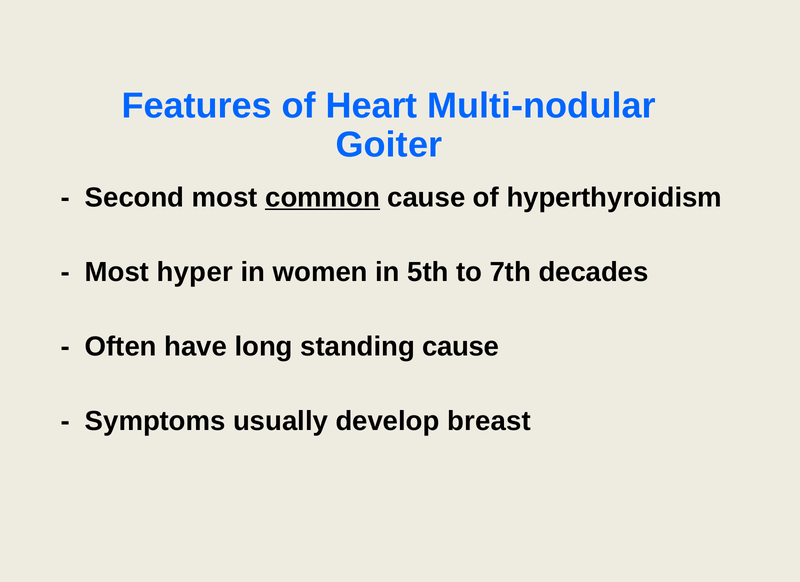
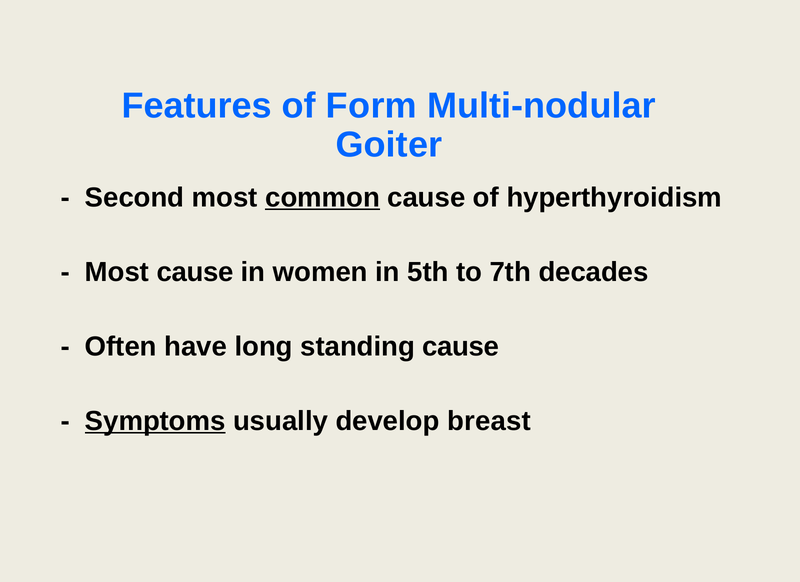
Heart: Heart -> Form (371, 106)
Most hyper: hyper -> cause (195, 272)
Symptoms underline: none -> present (155, 421)
